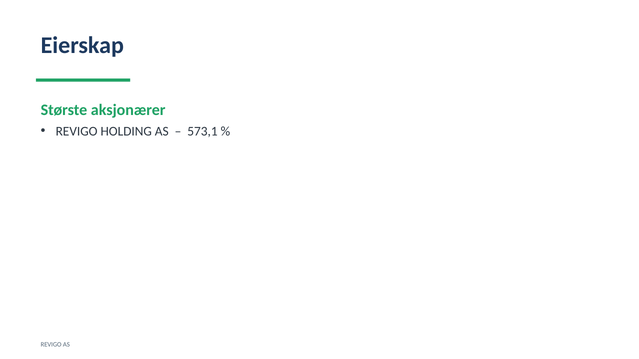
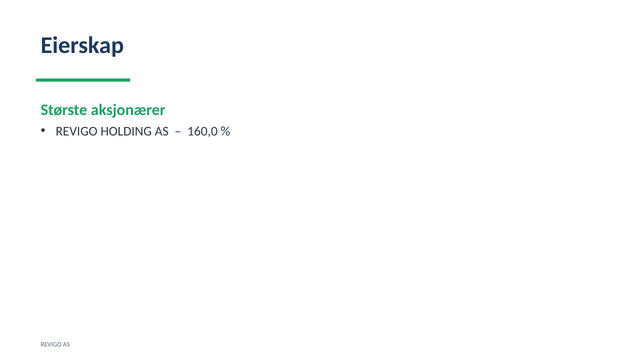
573,1: 573,1 -> 160,0 (202, 131)
